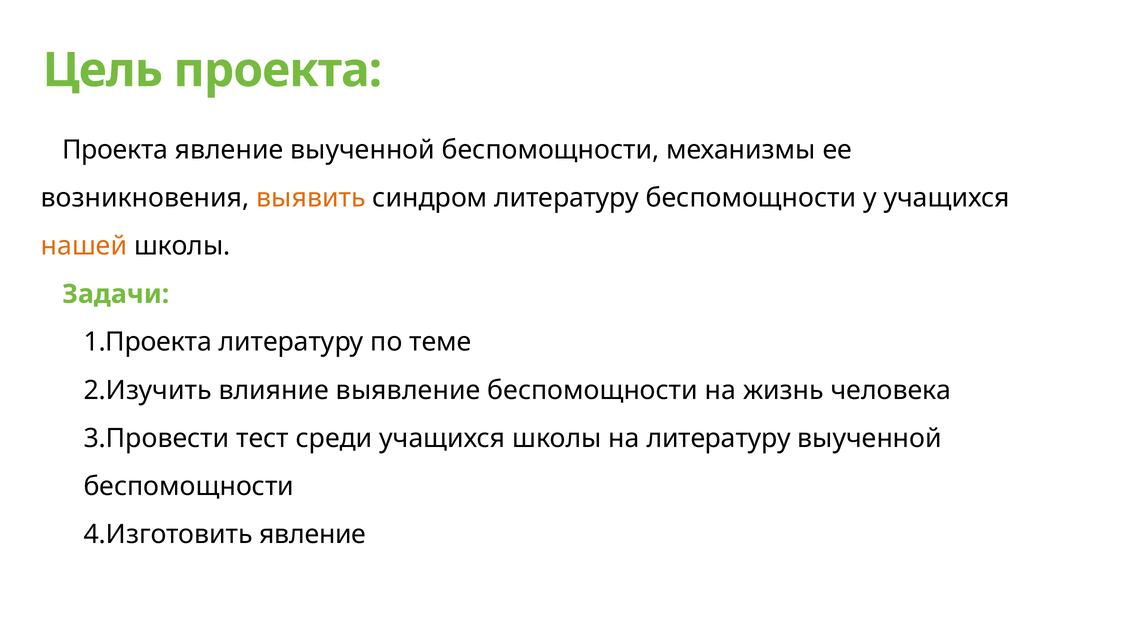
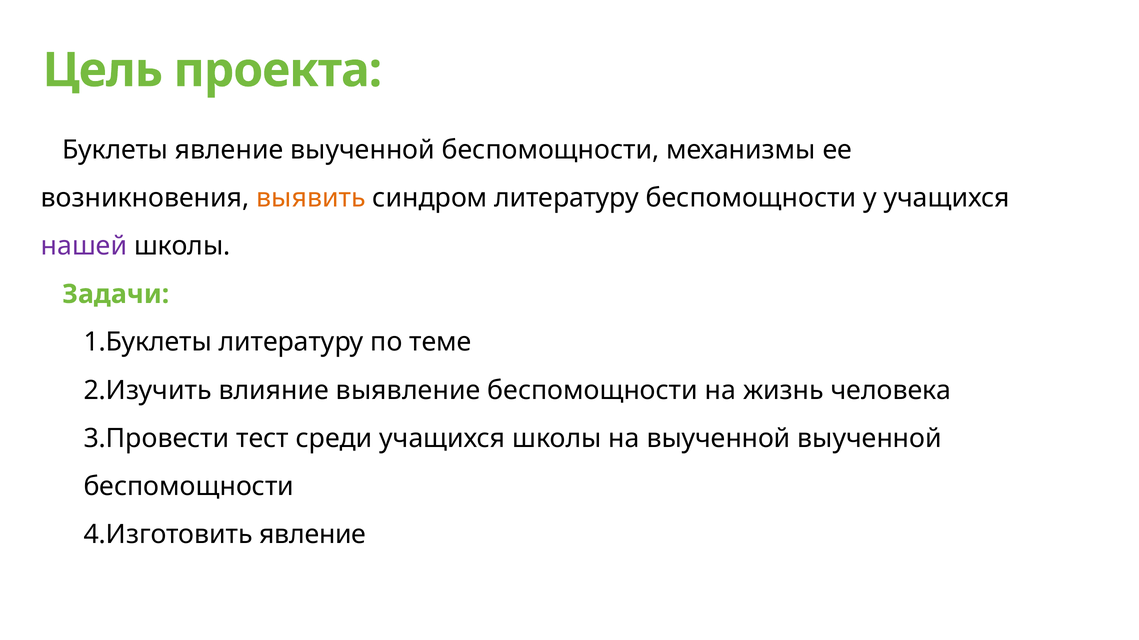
Проекта: Проекта -> Буклеты (115, 150)
нашей colour: orange -> purple (84, 246)
1.Проекта: 1.Проекта -> 1.Буклеты (148, 343)
на литературу: литературу -> выученной (719, 439)
